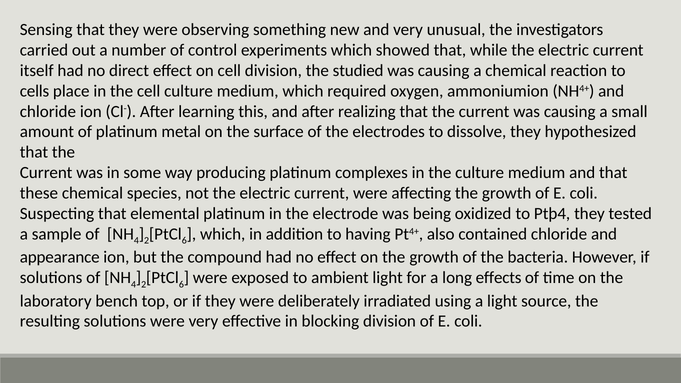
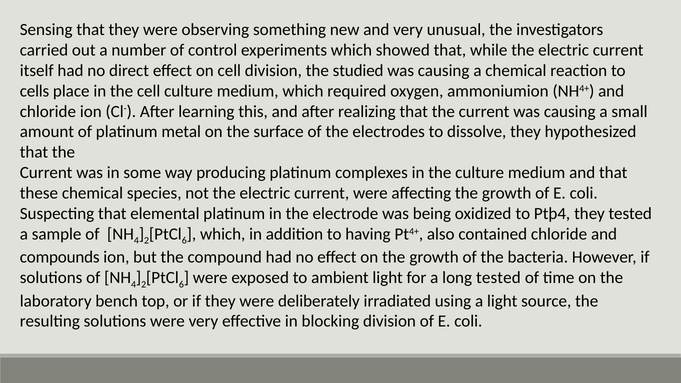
appearance: appearance -> compounds (60, 257)
long effects: effects -> tested (498, 278)
